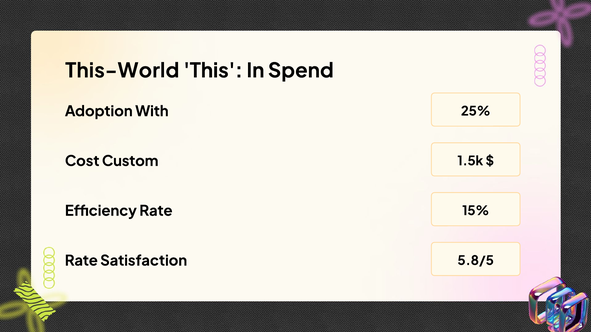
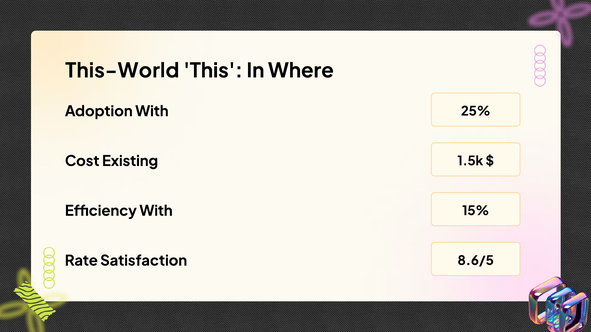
Spend: Spend -> Where (301, 71)
Custom: Custom -> Existing (130, 161)
Efficiency Rate: Rate -> With (156, 211)
5.8/5: 5.8/5 -> 8.6/5 (476, 261)
